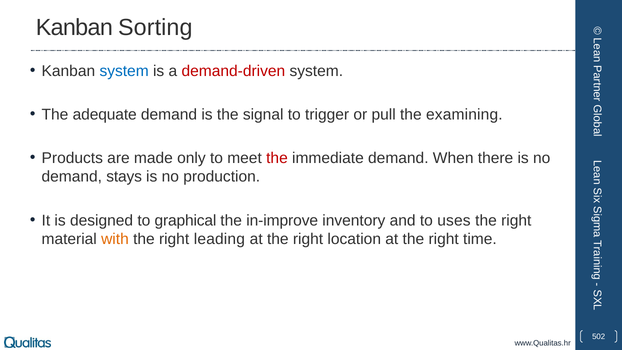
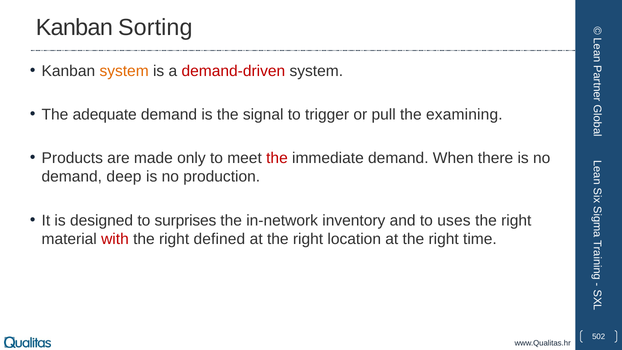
system colour: blue -> orange (124, 71)
stays: stays -> deep (124, 177)
graphical: graphical -> surprises (185, 220)
in-improve: in-improve -> in-network (282, 220)
with colour: orange -> red (115, 239)
leading: leading -> defined (219, 239)
